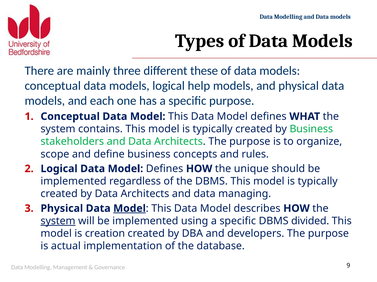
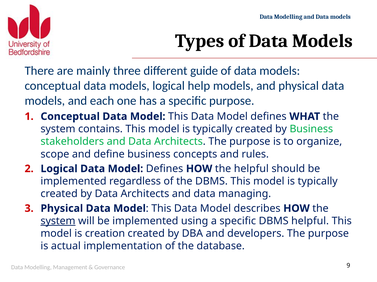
these: these -> guide (204, 71)
the unique: unique -> helpful (251, 169)
Model underline: present -> none (130, 209)
DBMS divided: divided -> helpful (310, 222)
